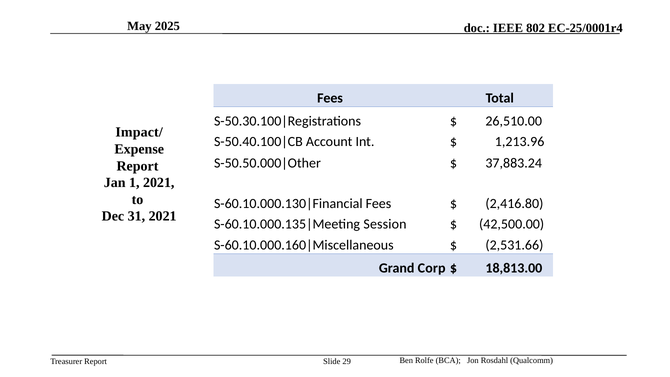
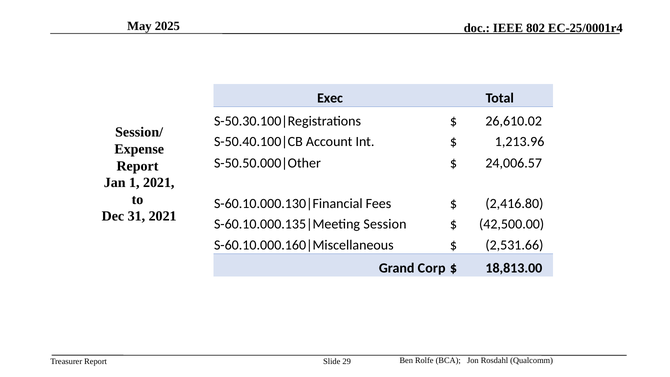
Fees: Fees -> Exec (330, 98)
26,510.00: 26,510.00 -> 26,610.02 (514, 121)
Impact/: Impact/ -> Session/ (139, 132)
37,883.24: 37,883.24 -> 24,006.57 (514, 163)
